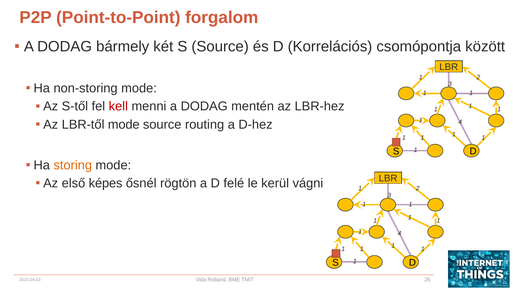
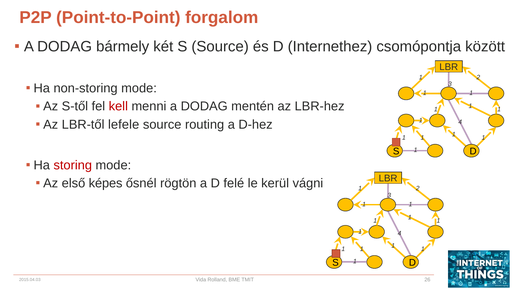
Korrelációs: Korrelációs -> Internethez (330, 46)
LBR-től mode: mode -> lefele (124, 124)
storing colour: orange -> red (73, 165)
